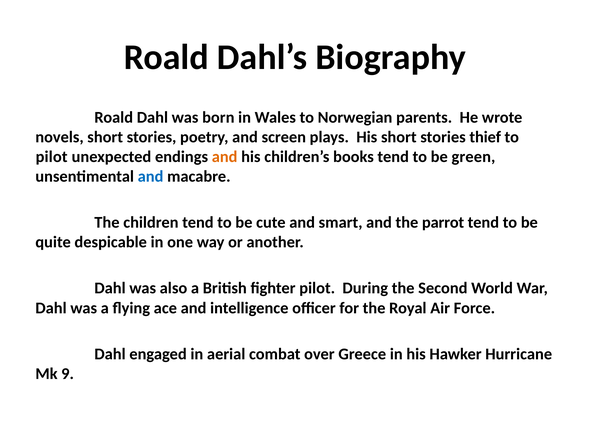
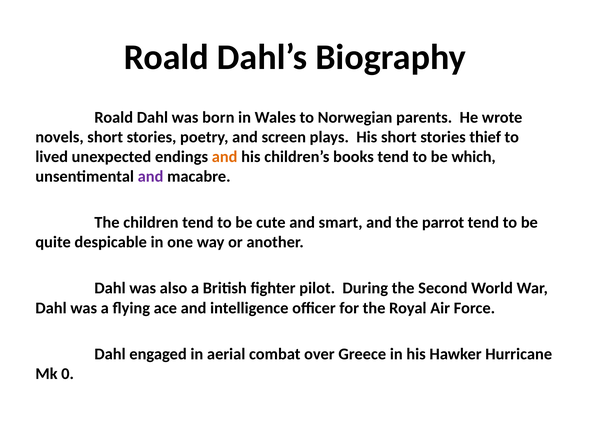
pilot: pilot -> lived (52, 157)
green: green -> which (474, 157)
and colour: blue -> purple (151, 176)
9: 9 -> 0 (68, 373)
